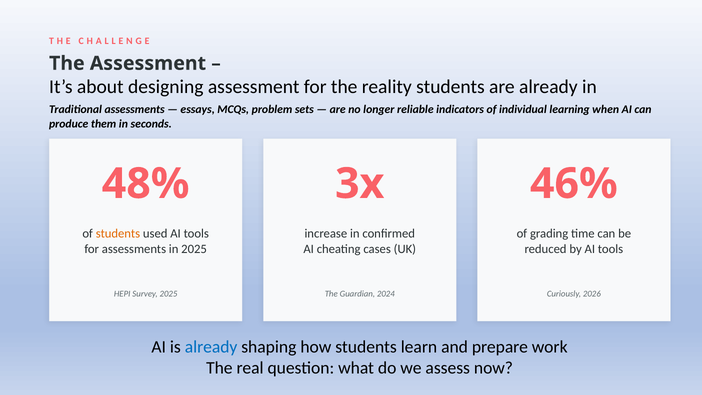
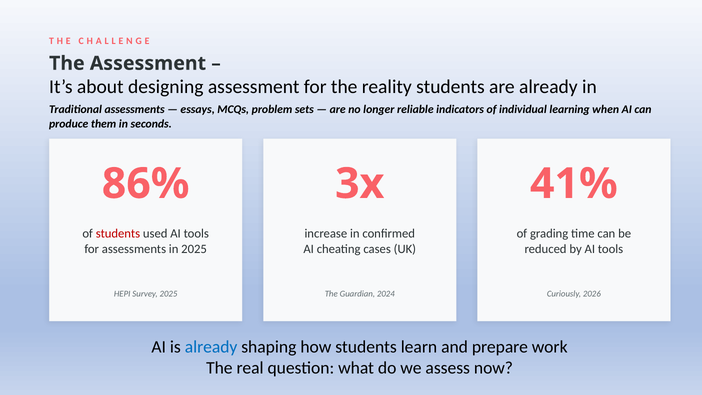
48%: 48% -> 86% (146, 184)
46%: 46% -> 41% (574, 184)
students colour: orange -> red (118, 234)
